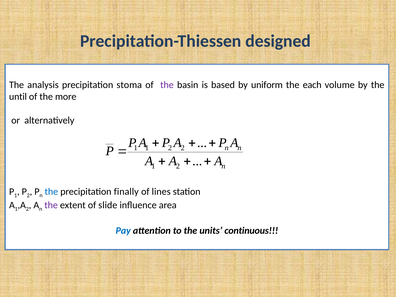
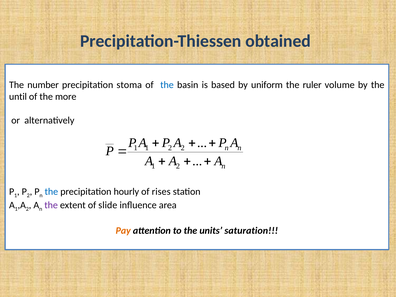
designed: designed -> obtained (278, 41)
analysis: analysis -> number (43, 85)
the colour: purple -> blue (167, 85)
each: each -> ruler (312, 85)
finally: finally -> hourly (126, 192)
lines: lines -> rises (161, 192)
Pay colour: blue -> orange (123, 231)
continuous: continuous -> saturation (251, 231)
